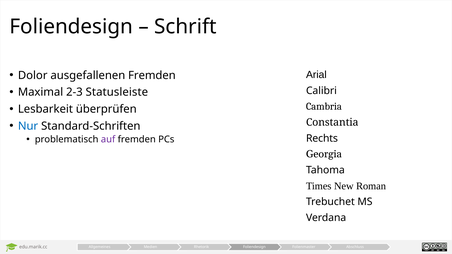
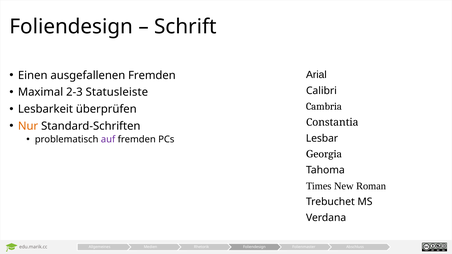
Dolor: Dolor -> Einen (33, 75)
Nur colour: blue -> orange (28, 126)
Rechts: Rechts -> Lesbar (322, 138)
